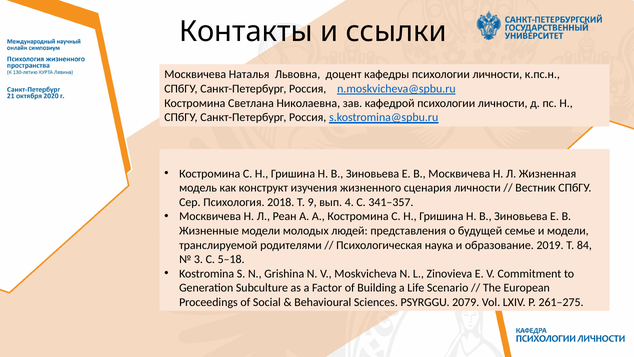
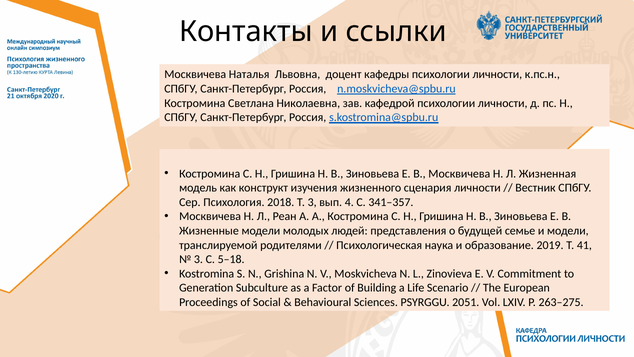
Т 9: 9 -> 3 (312, 202)
84: 84 -> 41 (584, 245)
2079: 2079 -> 2051 (466, 302)
261–275: 261–275 -> 263–275 (561, 302)
